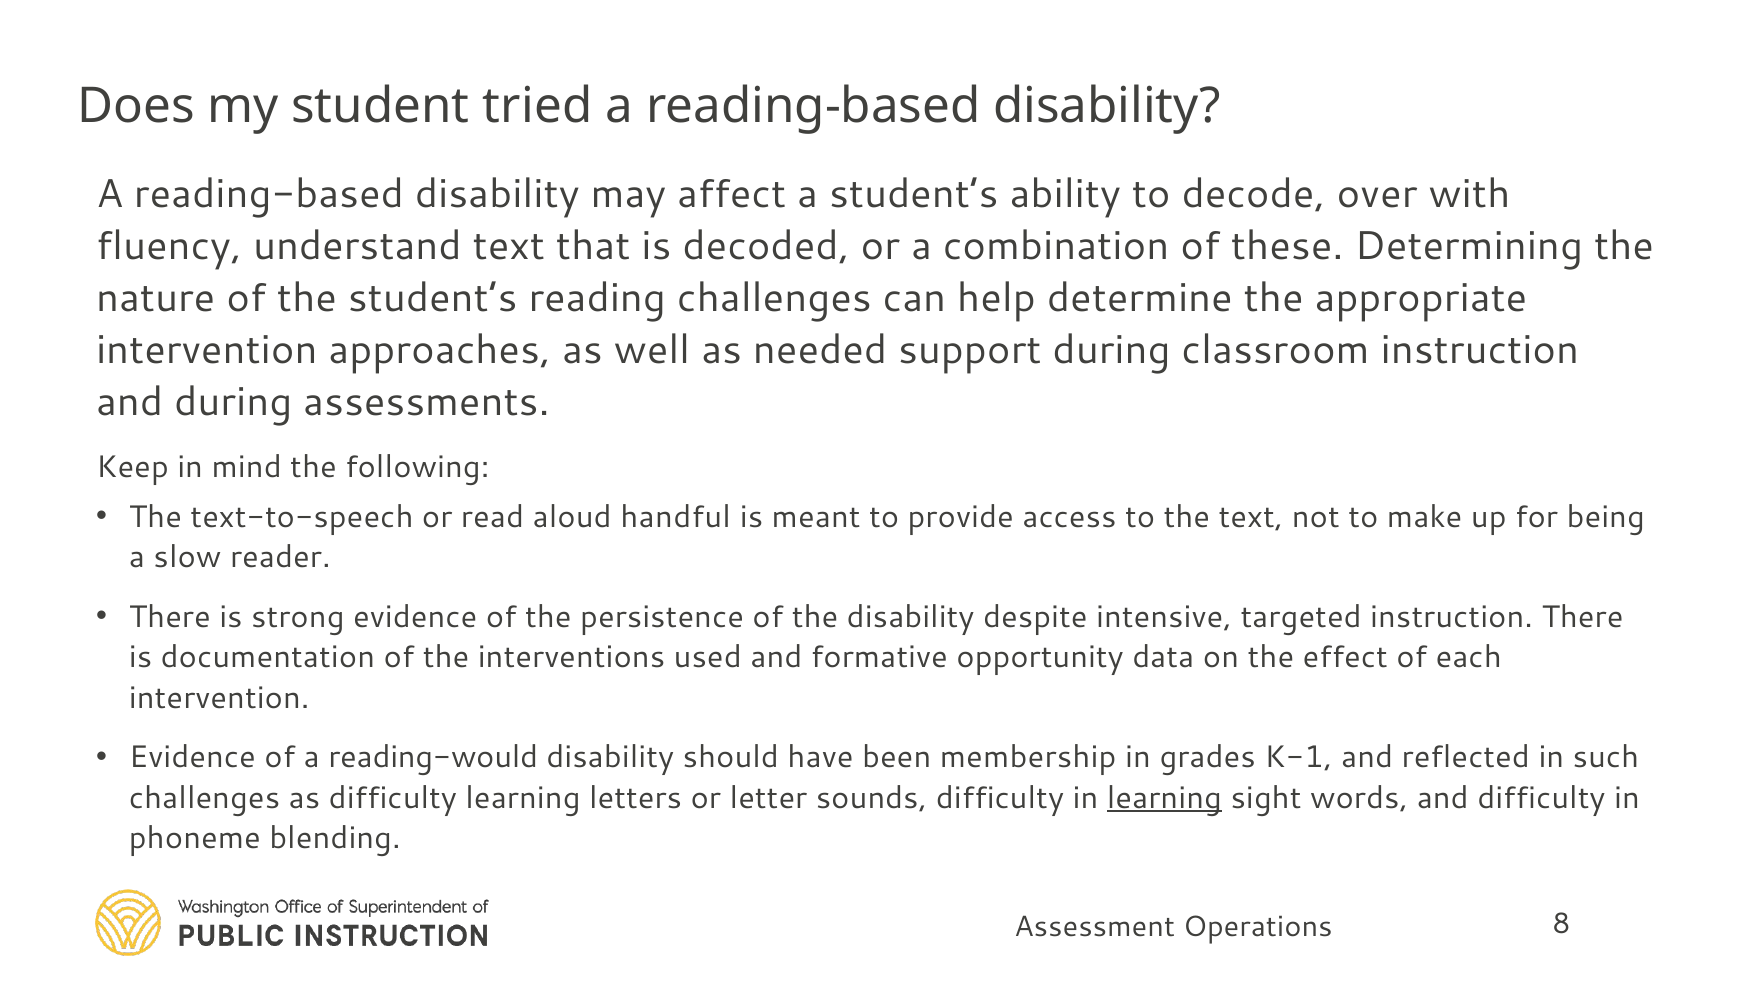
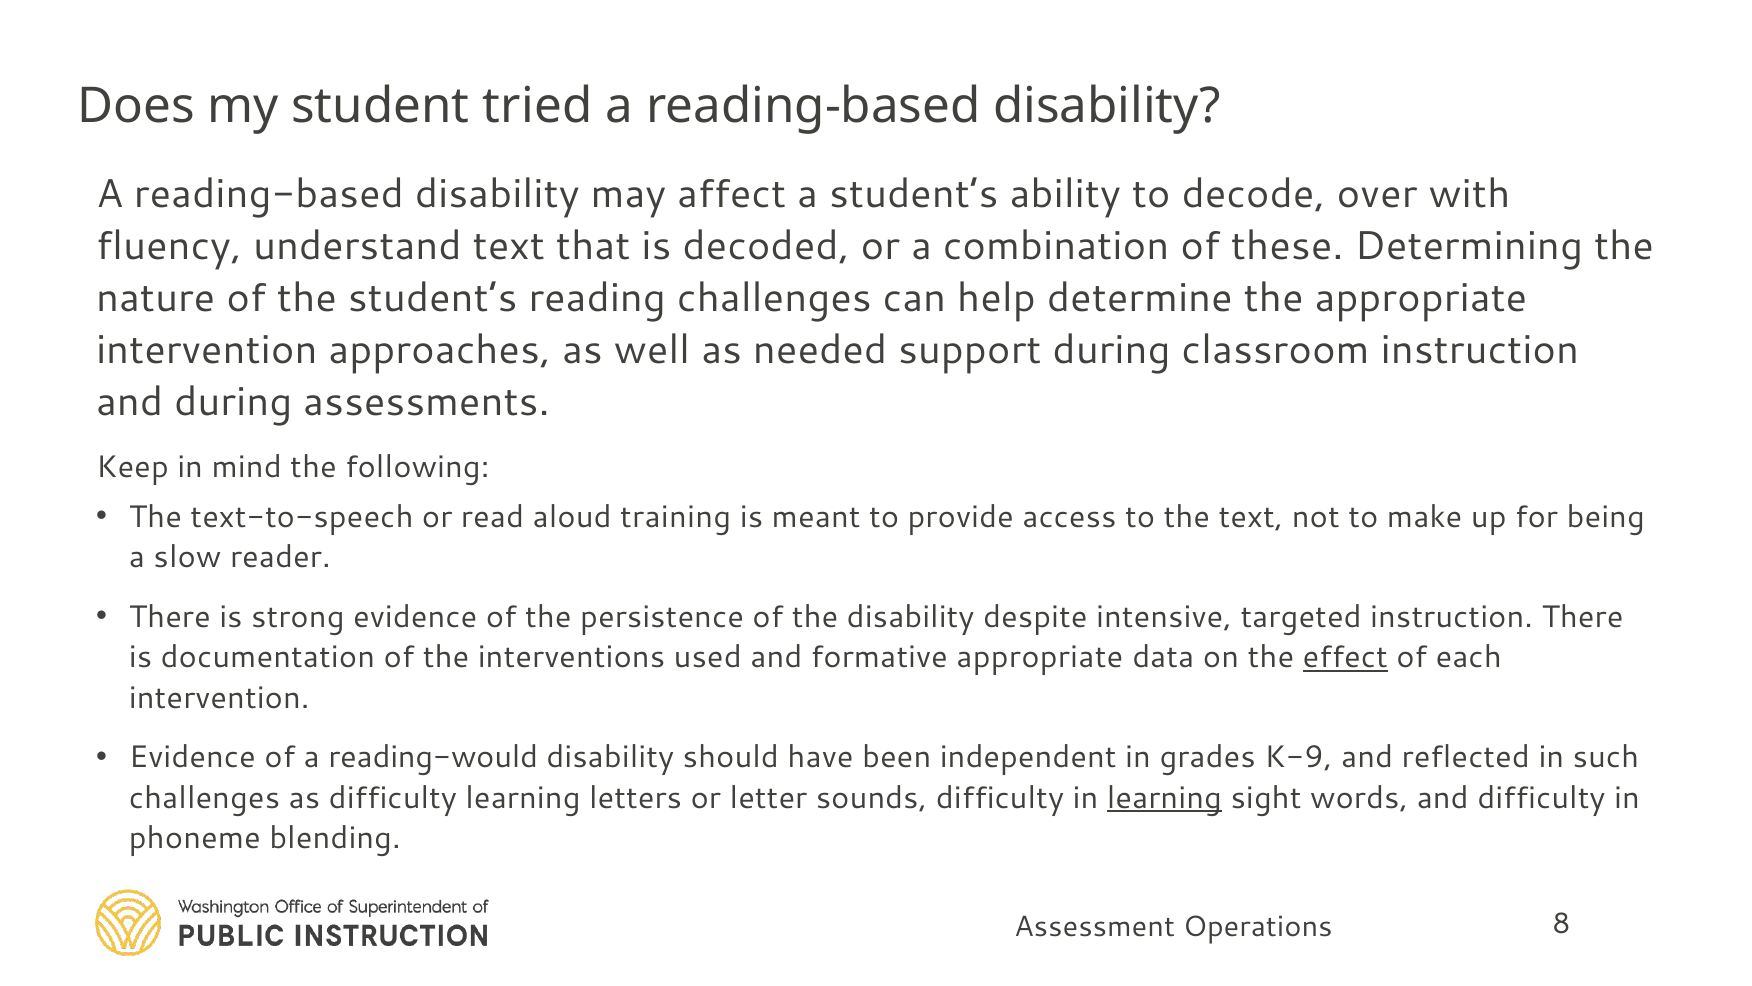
handful: handful -> training (676, 517)
formative opportunity: opportunity -> appropriate (1040, 657)
effect underline: none -> present (1345, 657)
membership: membership -> independent (1028, 757)
K-1: K-1 -> K-9 (1298, 757)
